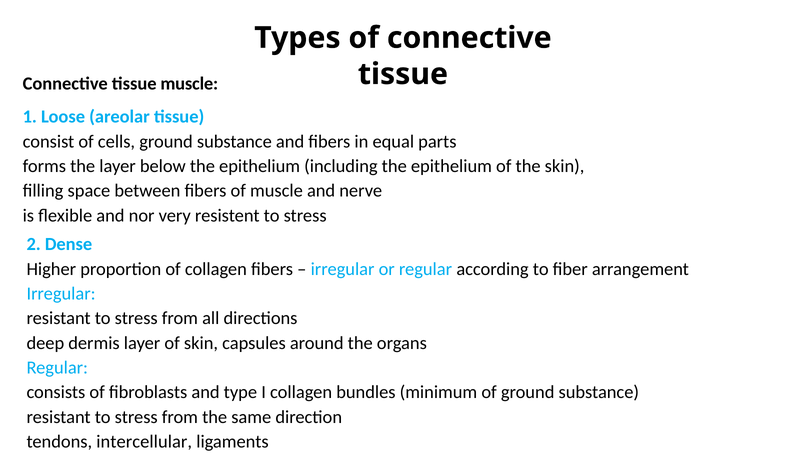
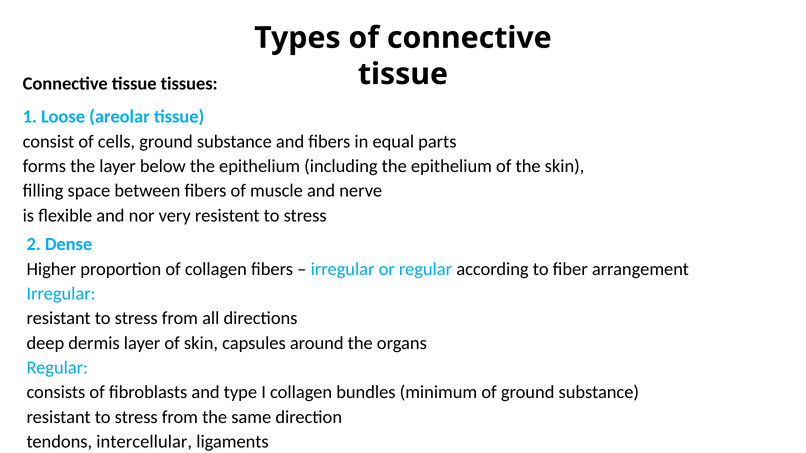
tissue muscle: muscle -> tissues (189, 84)
